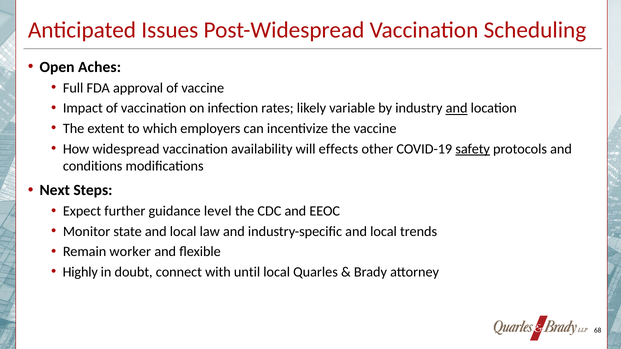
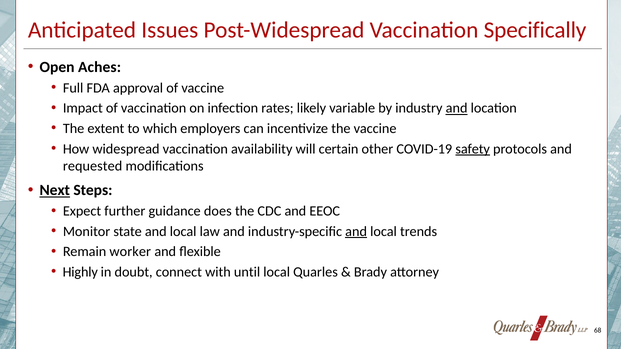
Scheduling: Scheduling -> Specifically (535, 30)
effects: effects -> certain (339, 149)
conditions: conditions -> requested (93, 166)
Next underline: none -> present (55, 190)
level: level -> does (218, 211)
and underline: none -> present (356, 232)
